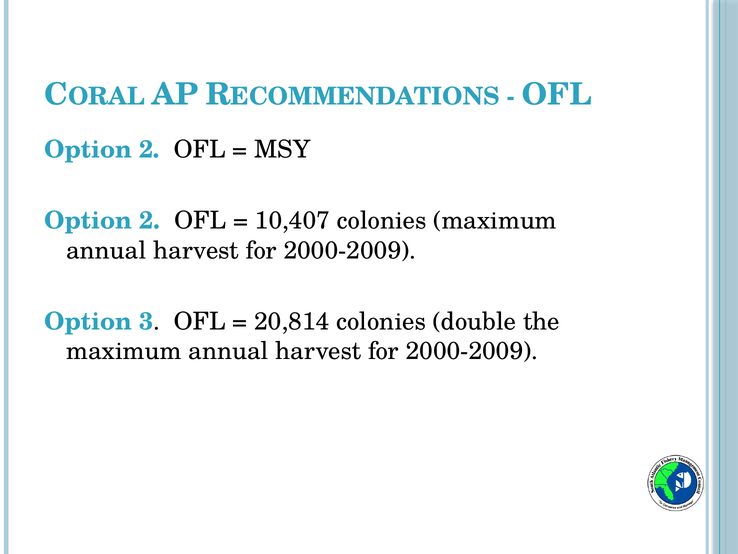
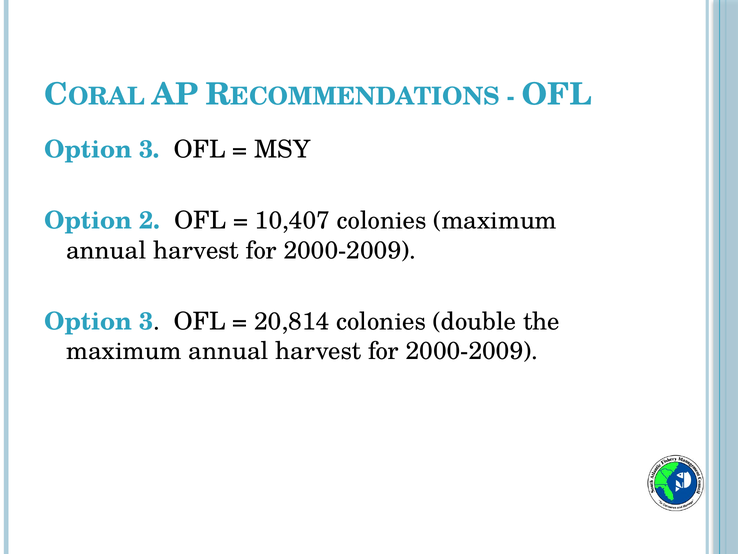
2: 2 -> 3 (149, 149)
